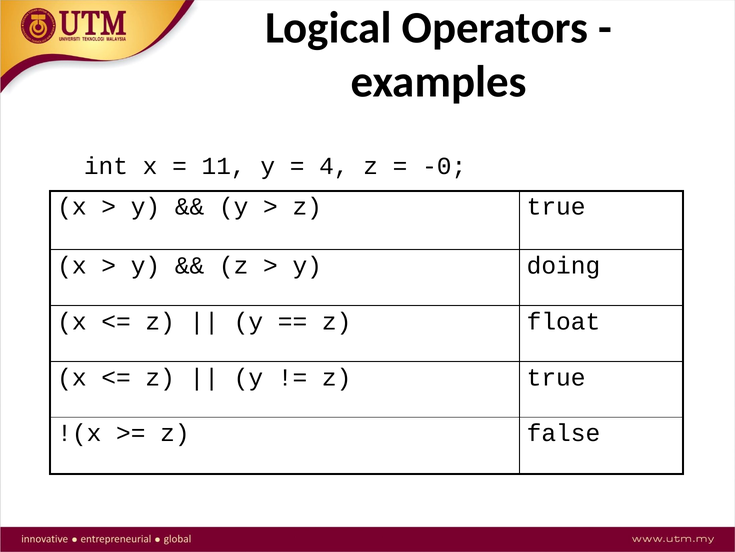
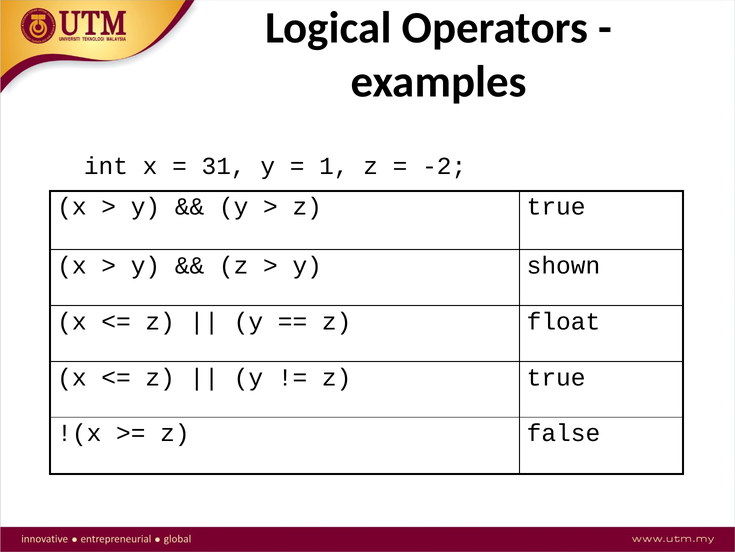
11: 11 -> 31 (224, 166)
4: 4 -> 1 (334, 166)
-0: -0 -> -2 (444, 166)
doing: doing -> shown (563, 265)
